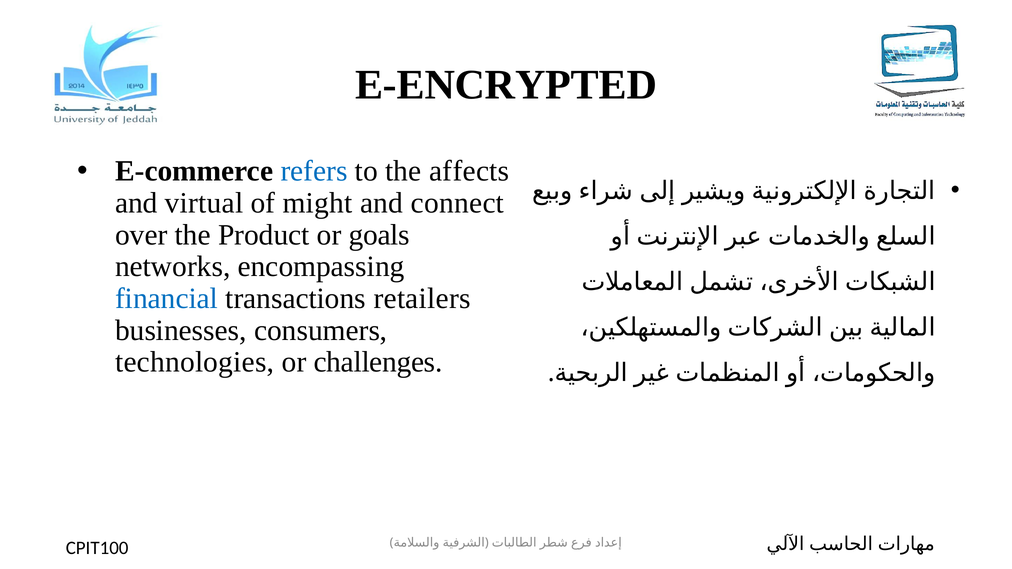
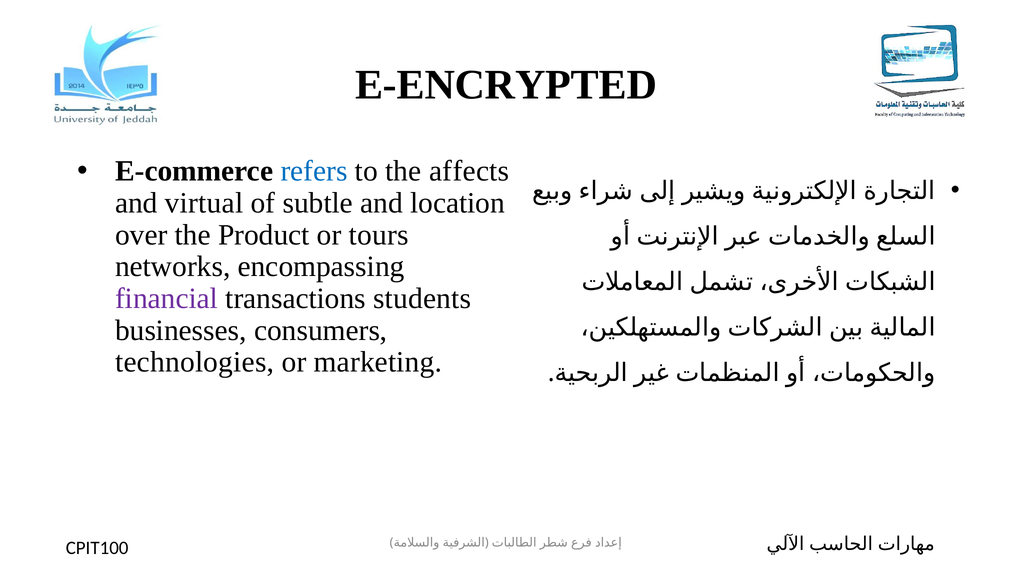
might: might -> subtle (318, 203)
connect: connect -> location (458, 203)
goals: goals -> tours (379, 235)
financial colour: blue -> purple (167, 299)
retailers: retailers -> students (422, 299)
challenges: challenges -> marketing (378, 362)
